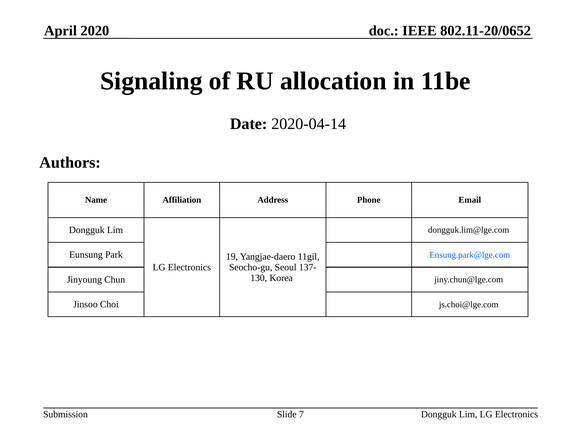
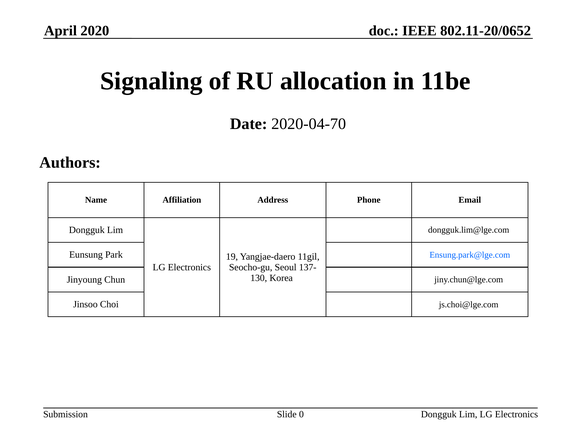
2020-04-14: 2020-04-14 -> 2020-04-70 (309, 124)
7: 7 -> 0 (301, 414)
